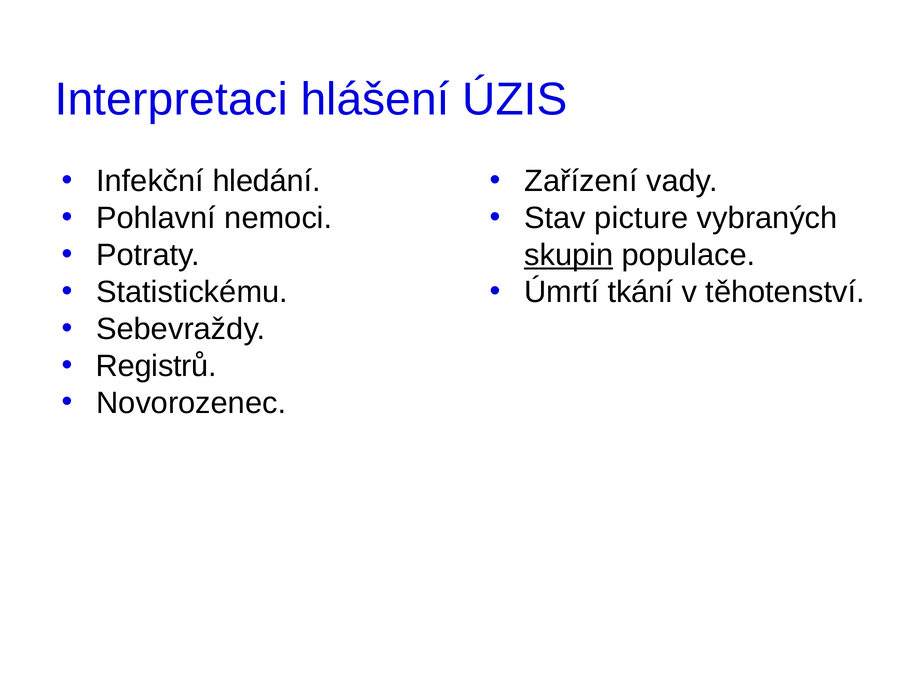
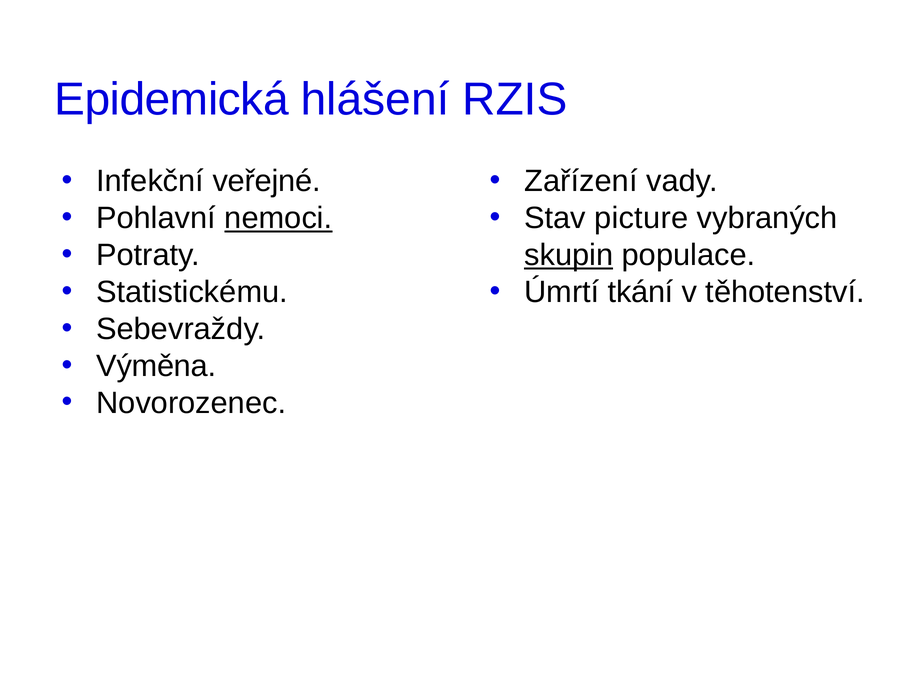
Interpretaci: Interpretaci -> Epidemická (171, 100)
ÚZIS: ÚZIS -> RZIS (515, 100)
hledání: hledání -> veřejné (267, 181)
nemoci underline: none -> present (278, 218)
Registrů: Registrů -> Výměna (156, 366)
